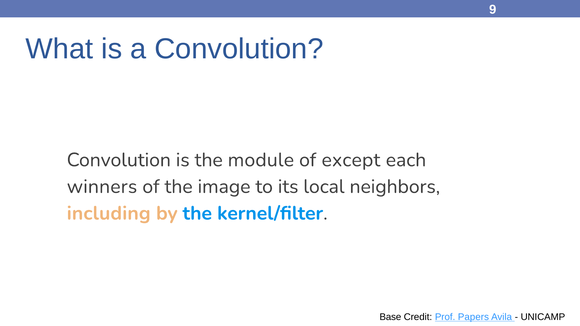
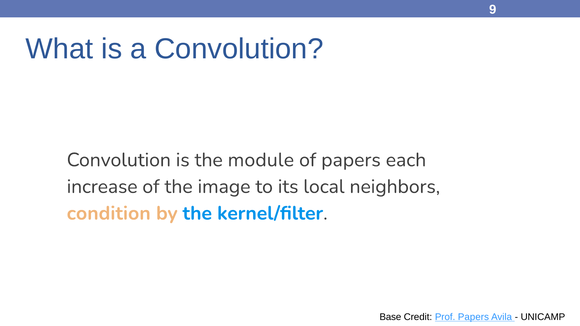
of except: except -> papers (351, 160)
winners: winners -> increase (102, 187)
including: including -> condition (109, 213)
